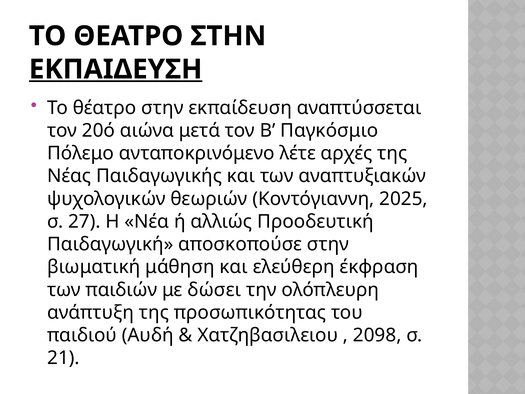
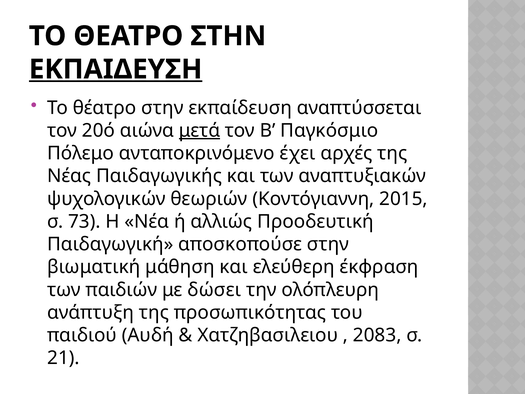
μετά underline: none -> present (200, 130)
λέτε: λέτε -> έχει (298, 153)
2025: 2025 -> 2015 (403, 199)
27: 27 -> 73 (84, 221)
2098: 2098 -> 2083 (377, 335)
